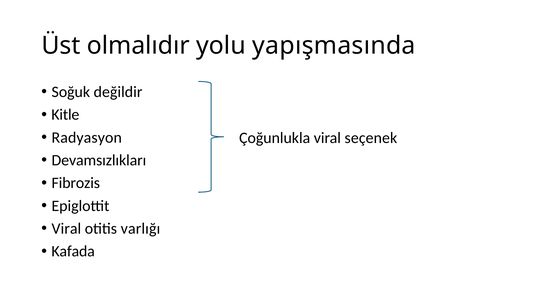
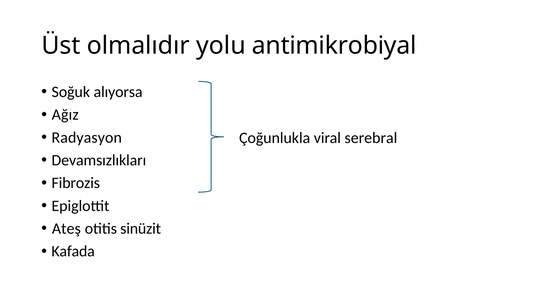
yapışmasında: yapışmasında -> antimikrobiyal (334, 46)
değildir: değildir -> alıyorsa (118, 92)
Kitle: Kitle -> Ağız (65, 115)
seçenek: seçenek -> serebral (371, 138)
Viral: Viral -> Ateş (66, 228)
varlığı: varlığı -> sinüzit (141, 228)
